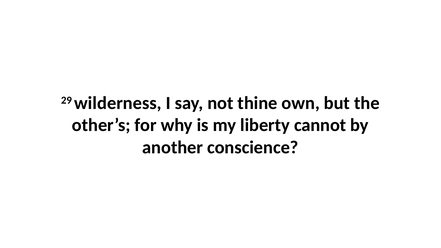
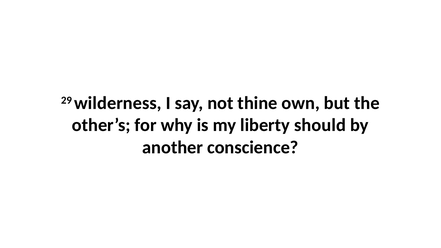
cannot: cannot -> should (320, 125)
